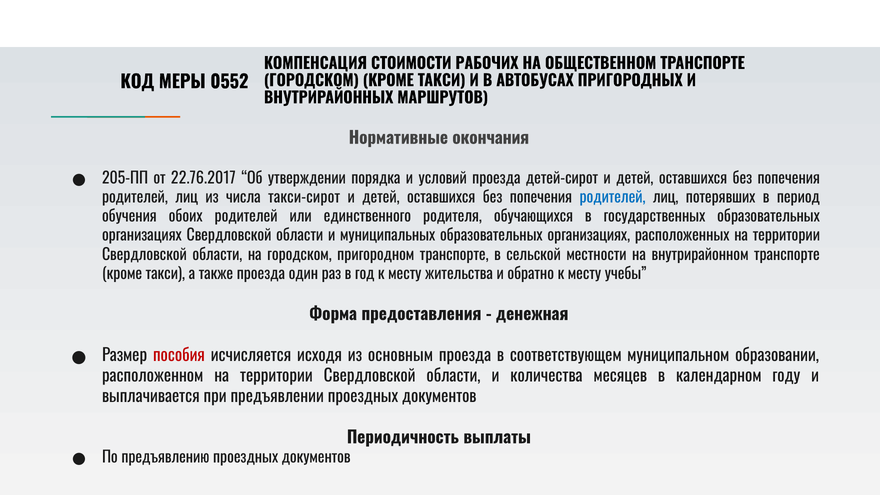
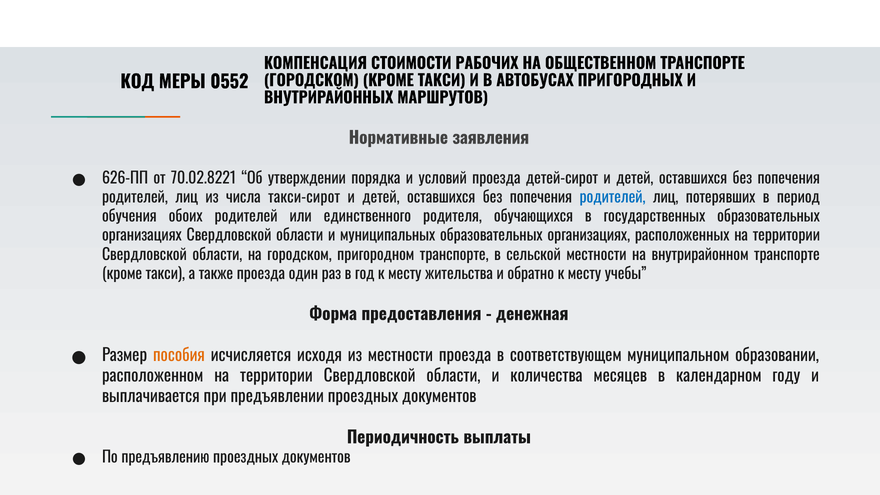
окончания: окончания -> заявления (491, 138)
205-ПП: 205-ПП -> 626-ПП (125, 178)
22.76.2017: 22.76.2017 -> 70.02.8221 (203, 178)
пособия colour: red -> orange (179, 355)
из основным: основным -> местности (401, 355)
